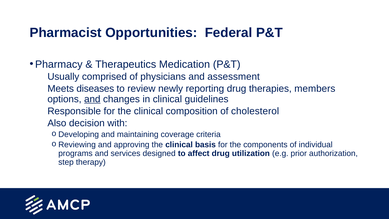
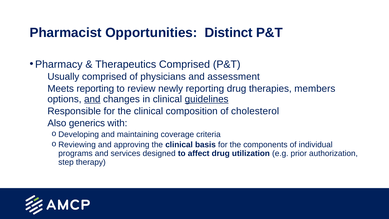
Federal: Federal -> Distinct (229, 33)
Therapeutics Medication: Medication -> Comprised (185, 64)
diseases: diseases -> reporting (95, 89)
guidelines underline: none -> present (207, 99)
decision: decision -> generics (87, 123)
